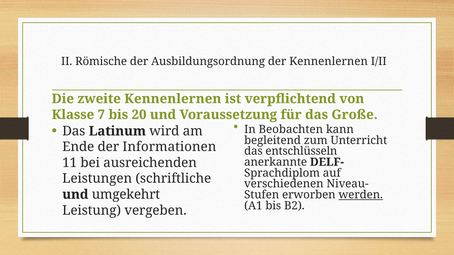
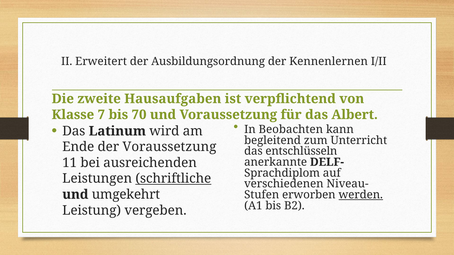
Römische: Römische -> Erweitert (101, 62)
zweite Kennenlernen: Kennenlernen -> Hausaufgaben (173, 99)
20: 20 -> 70 (139, 115)
Große: Große -> Albert (355, 115)
der Informationen: Informationen -> Voraussetzung (169, 147)
schriftliche underline: none -> present (173, 179)
